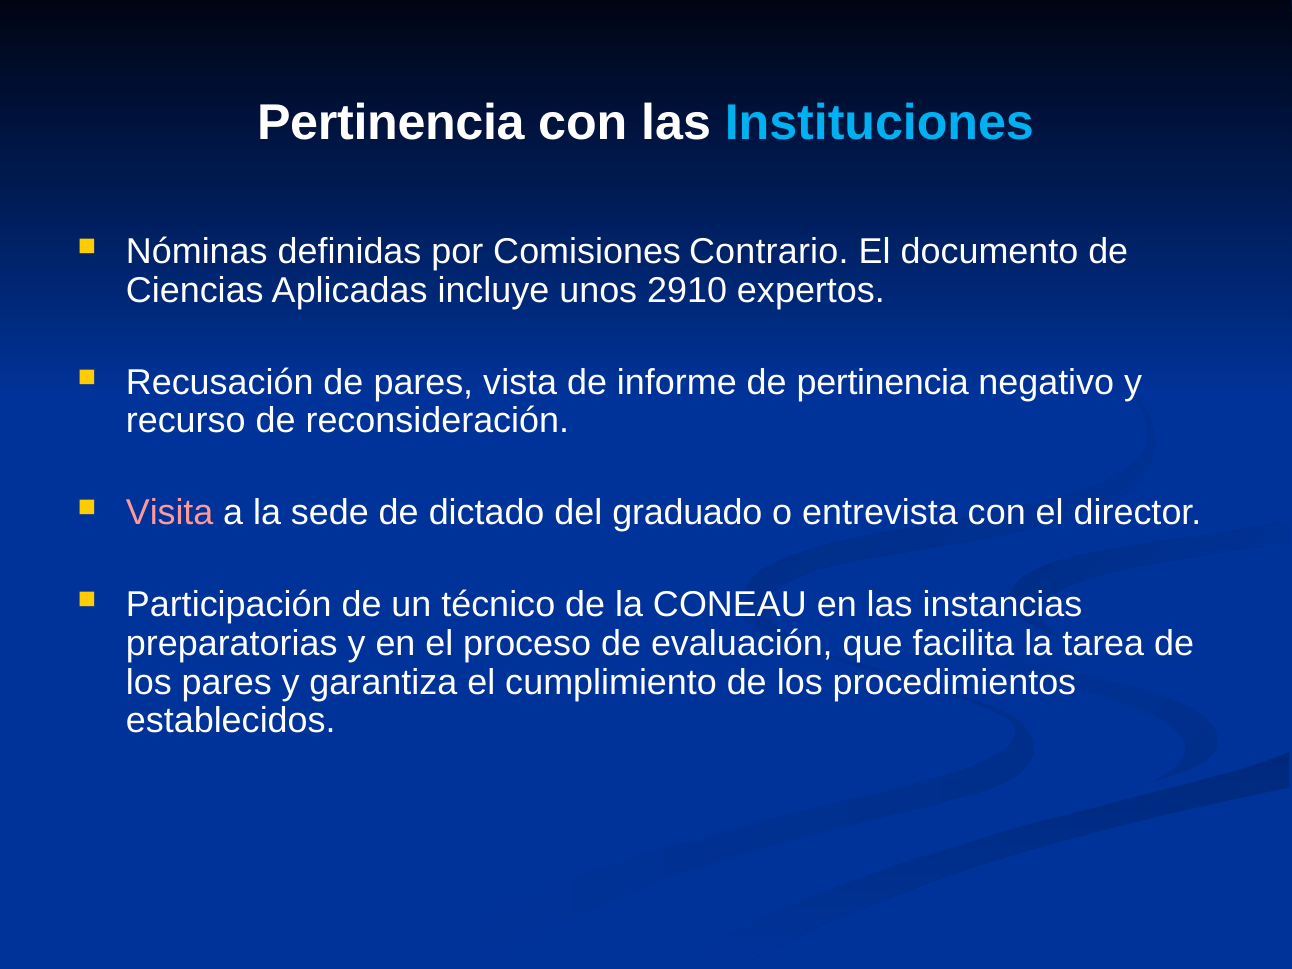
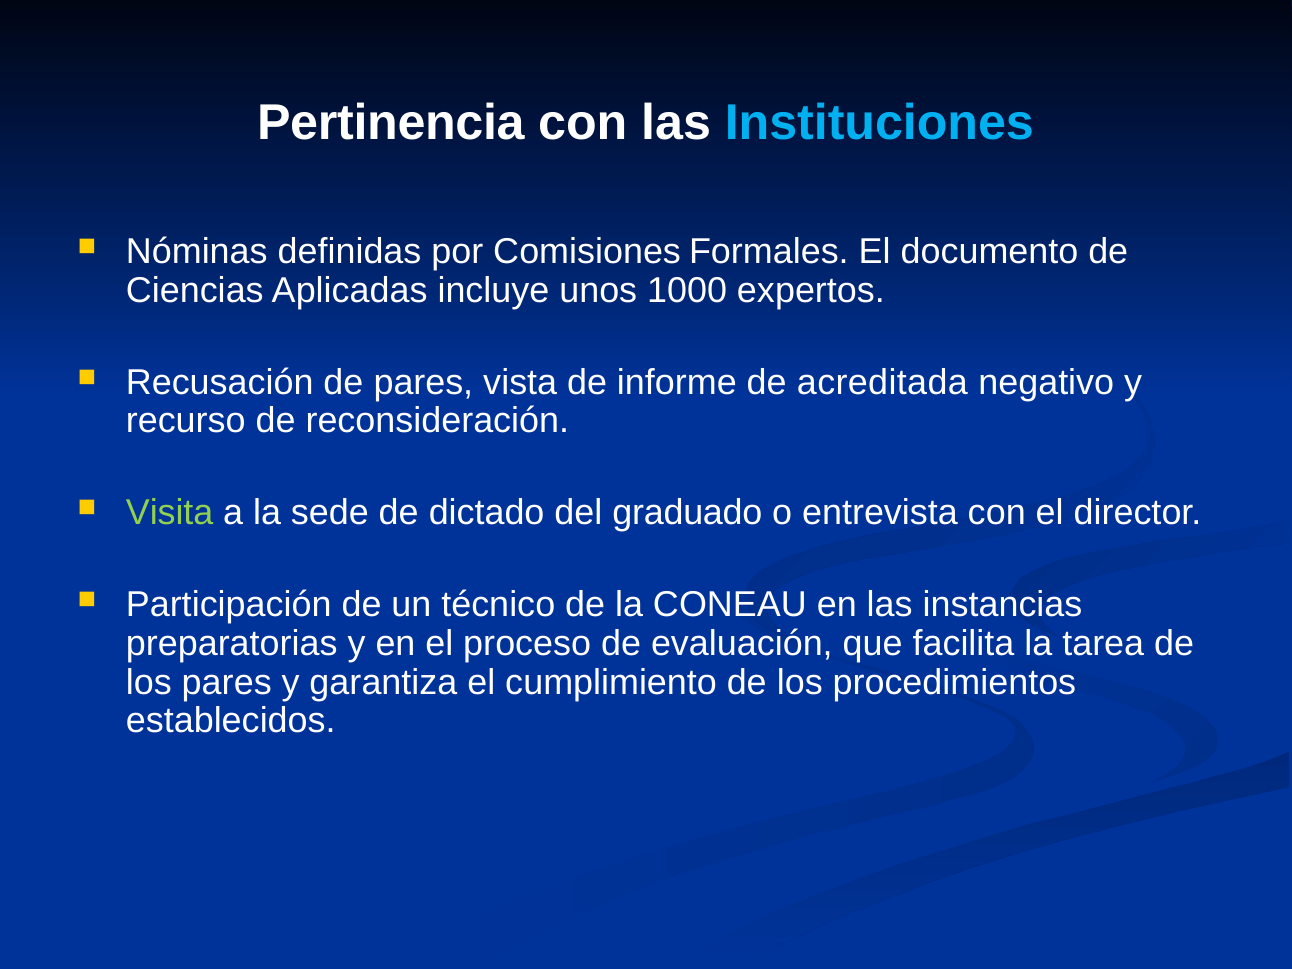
Contrario: Contrario -> Formales (769, 252)
2910: 2910 -> 1000 (687, 290)
de pertinencia: pertinencia -> acreditada (882, 382)
Visita colour: pink -> light green (170, 513)
